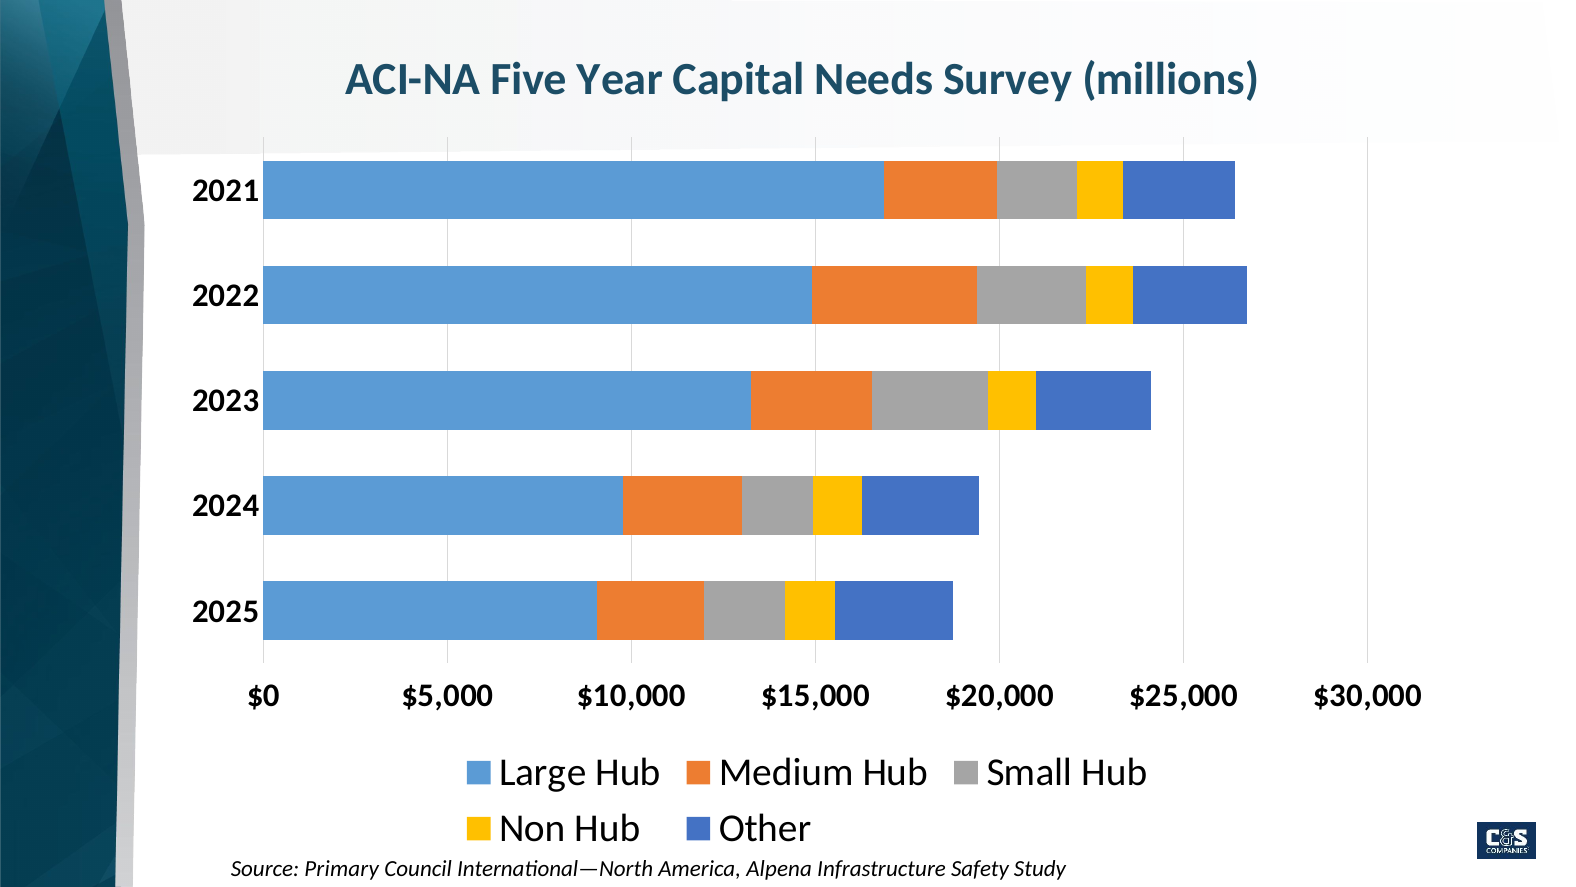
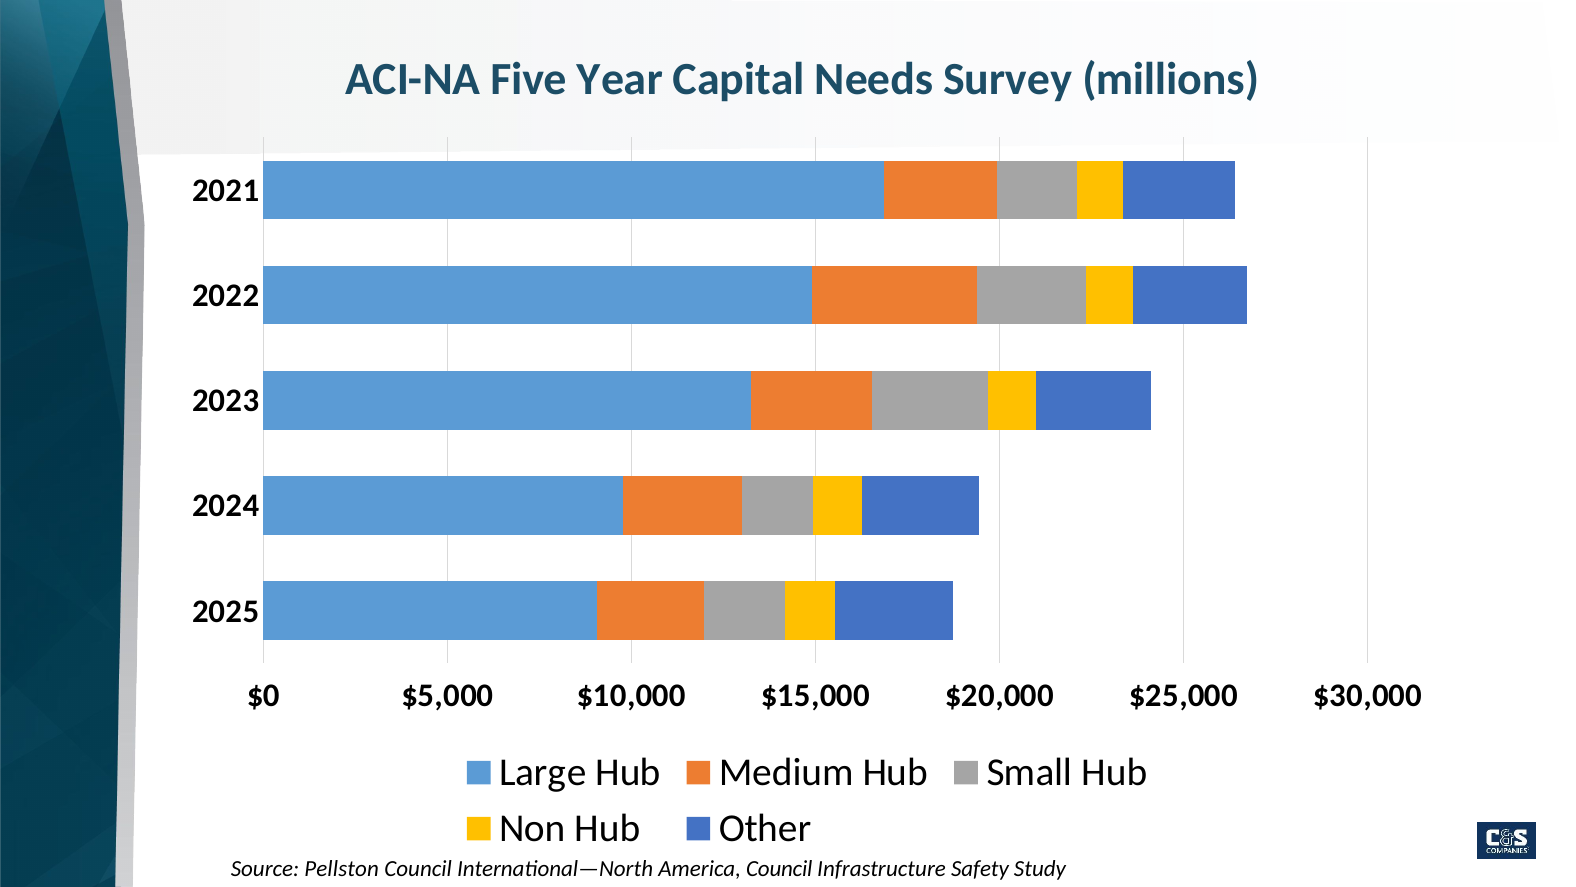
Primary: Primary -> Pellston (342, 869)
America Alpena: Alpena -> Council (779, 869)
